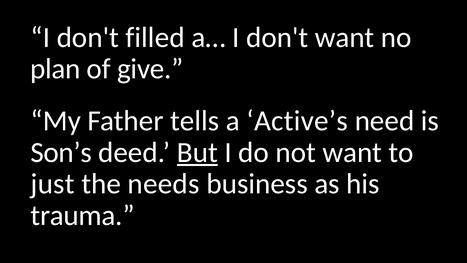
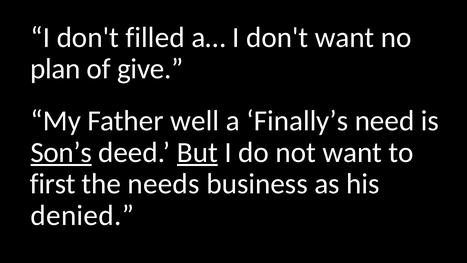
tells: tells -> well (195, 121)
Active’s: Active’s -> Finally’s (297, 121)
Son’s underline: none -> present (61, 152)
just: just -> first (53, 184)
trauma: trauma -> denied (82, 215)
